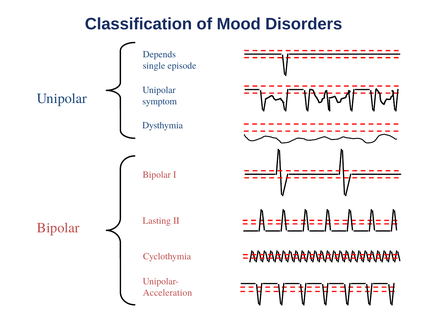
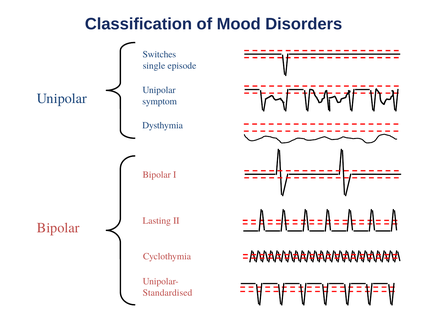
Depends: Depends -> Switches (159, 54)
Acceleration: Acceleration -> Standardised (167, 292)
